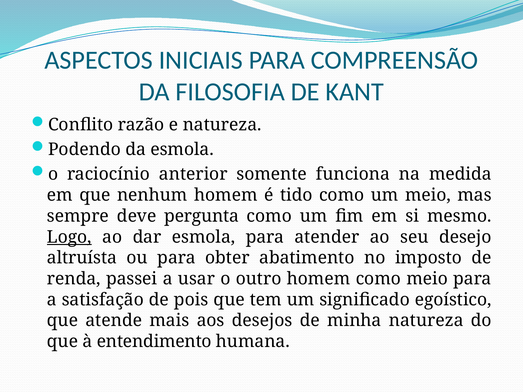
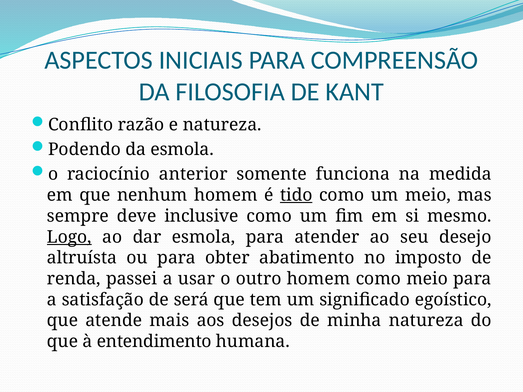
tido underline: none -> present (296, 195)
pergunta: pergunta -> inclusive (202, 216)
pois: pois -> será (191, 300)
